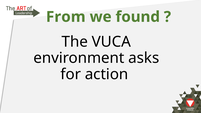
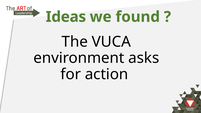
From: From -> Ideas (66, 17)
